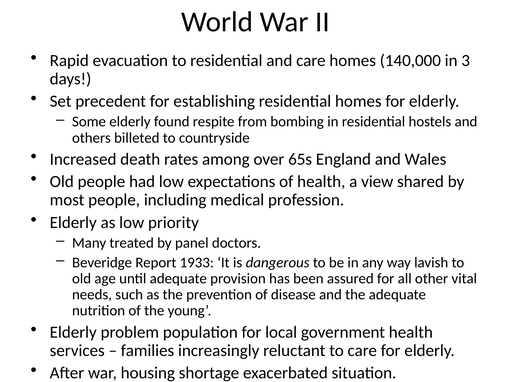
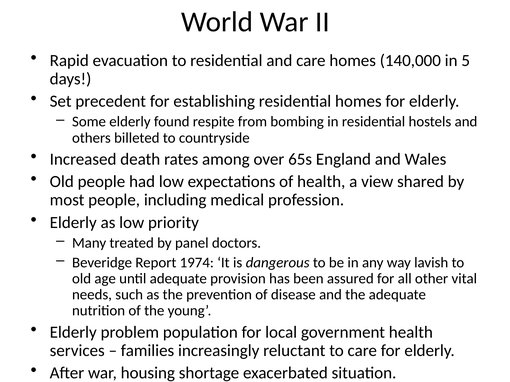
3: 3 -> 5 (466, 61)
1933: 1933 -> 1974 (197, 263)
